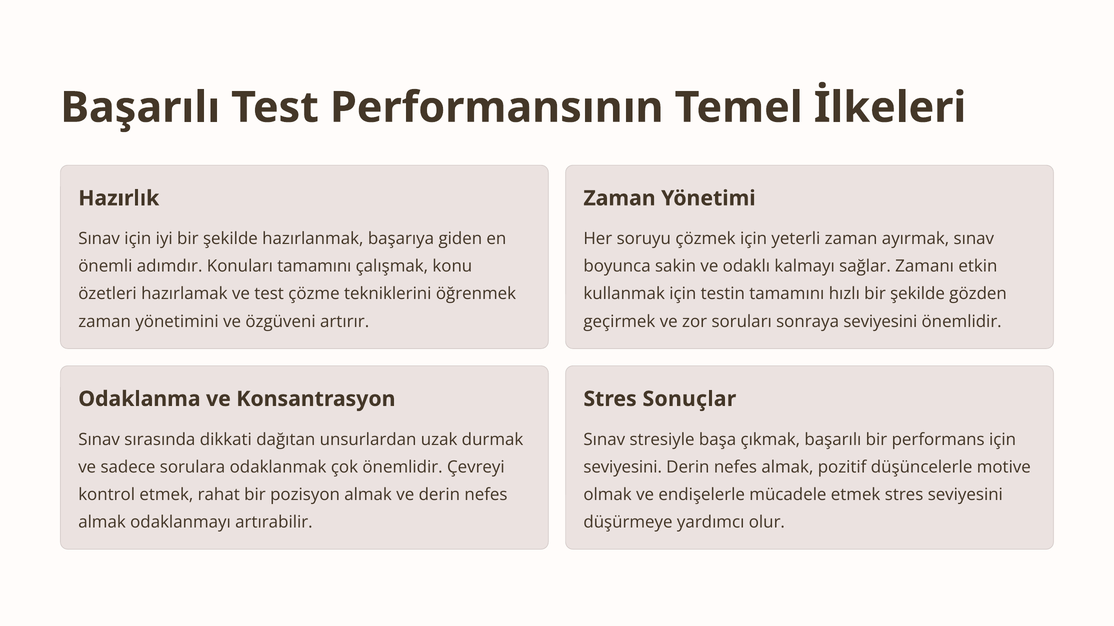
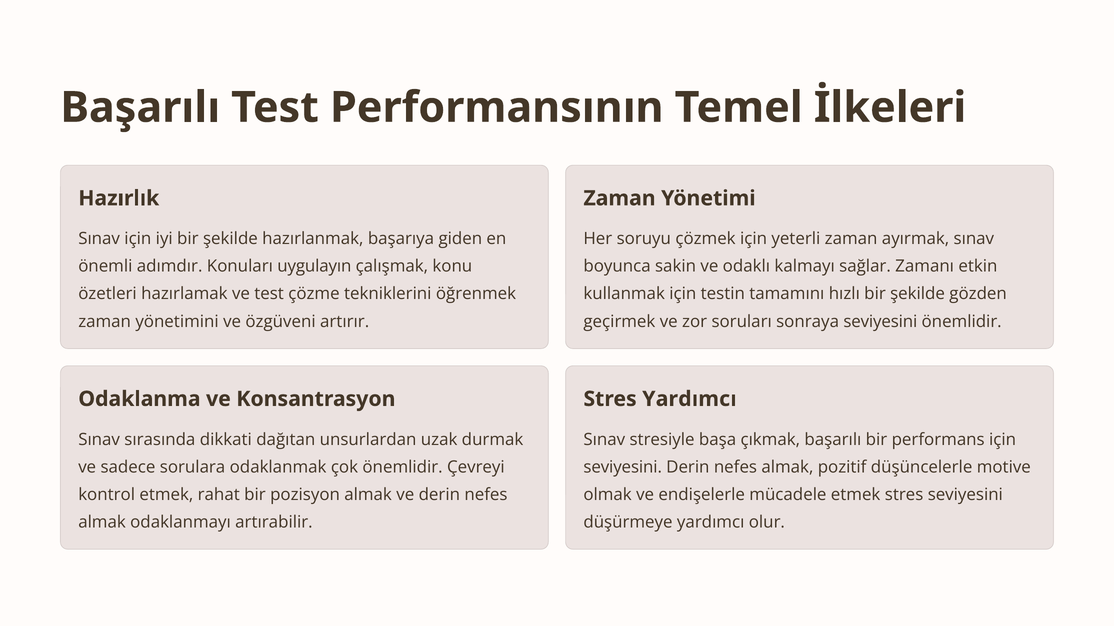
Konuları tamamını: tamamını -> uygulayın (314, 267)
Stres Sonuçlar: Sonuçlar -> Yardımcı (689, 399)
